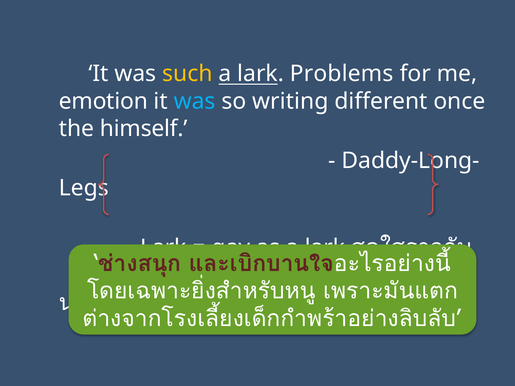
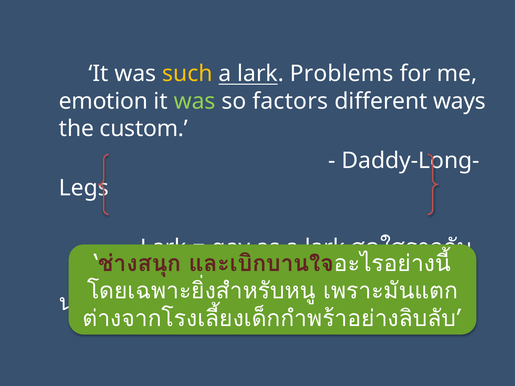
was colour: light blue -> light green (195, 101)
writing: writing -> factors (290, 101)
once: once -> ways (460, 101)
himself: himself -> custom (144, 129)
